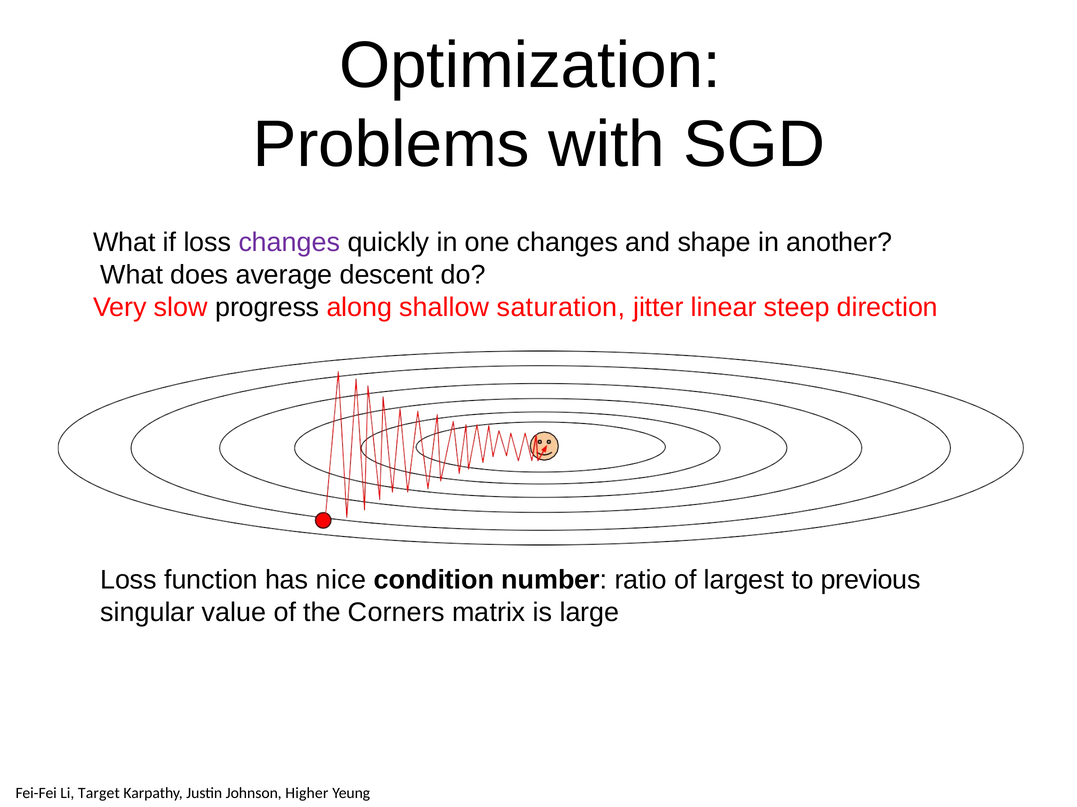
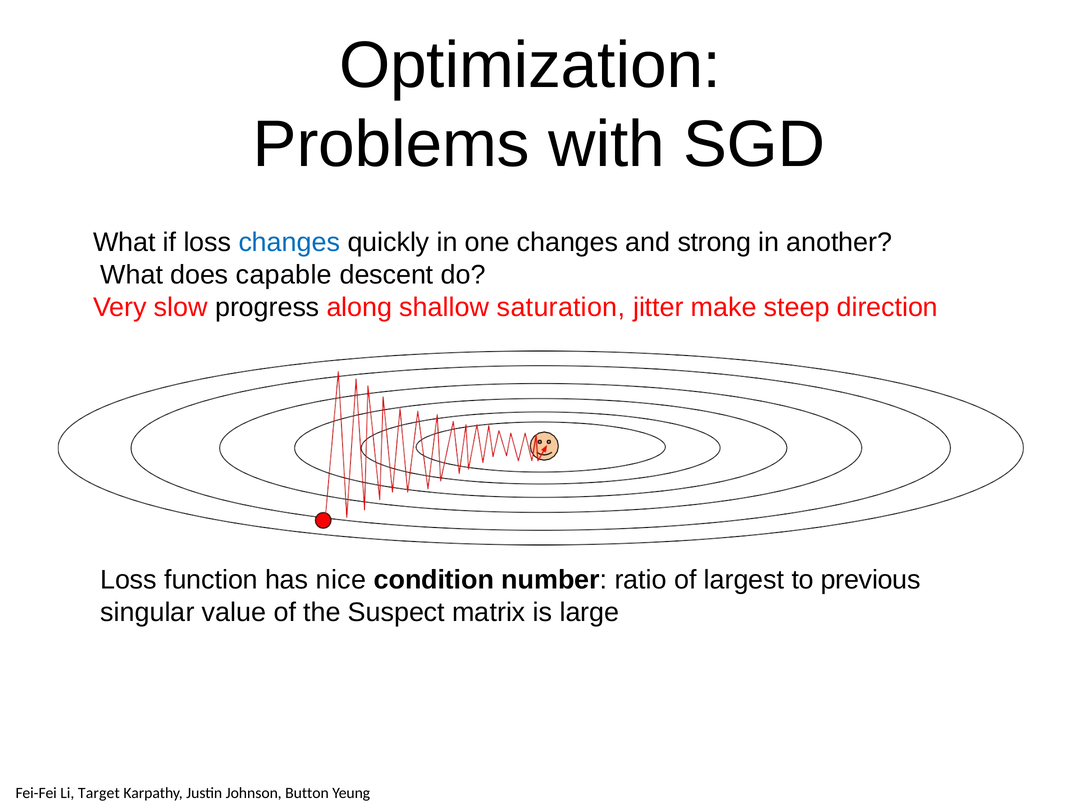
changes colour: purple -> blue (289, 243)
shape: shape -> strong (714, 243)
average: average -> capable (284, 275)
linear: linear -> make (724, 308)
Corners: Corners -> Suspect (396, 613)
Higher: Higher -> Button (307, 794)
